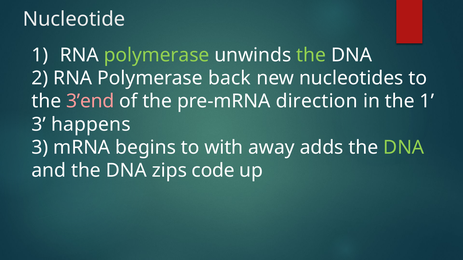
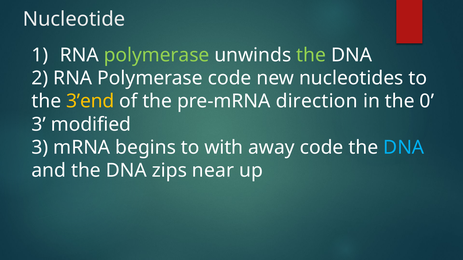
Polymerase back: back -> code (230, 78)
3’end colour: pink -> yellow (90, 101)
the 1: 1 -> 0 (427, 101)
happens: happens -> modified (91, 125)
away adds: adds -> code (322, 148)
DNA colour: light green -> light blue (404, 148)
code: code -> near (213, 171)
